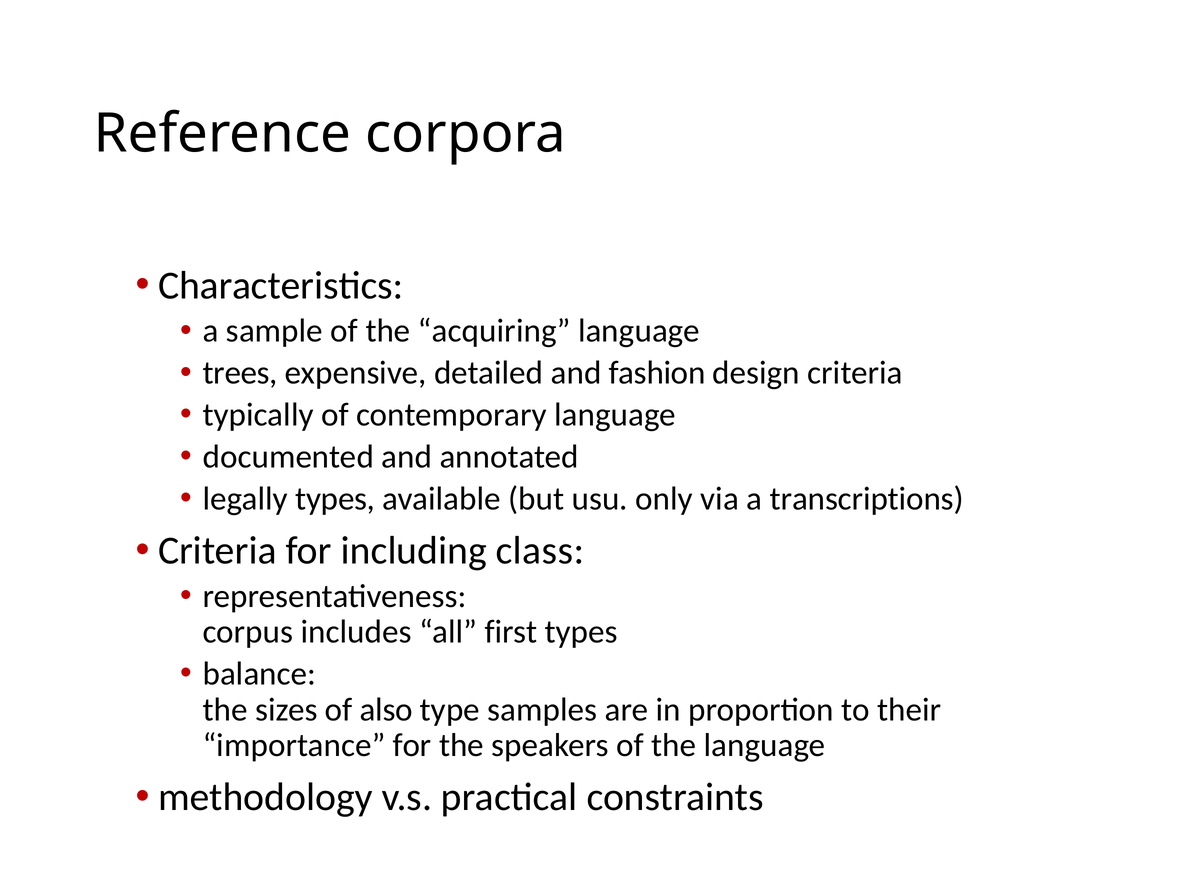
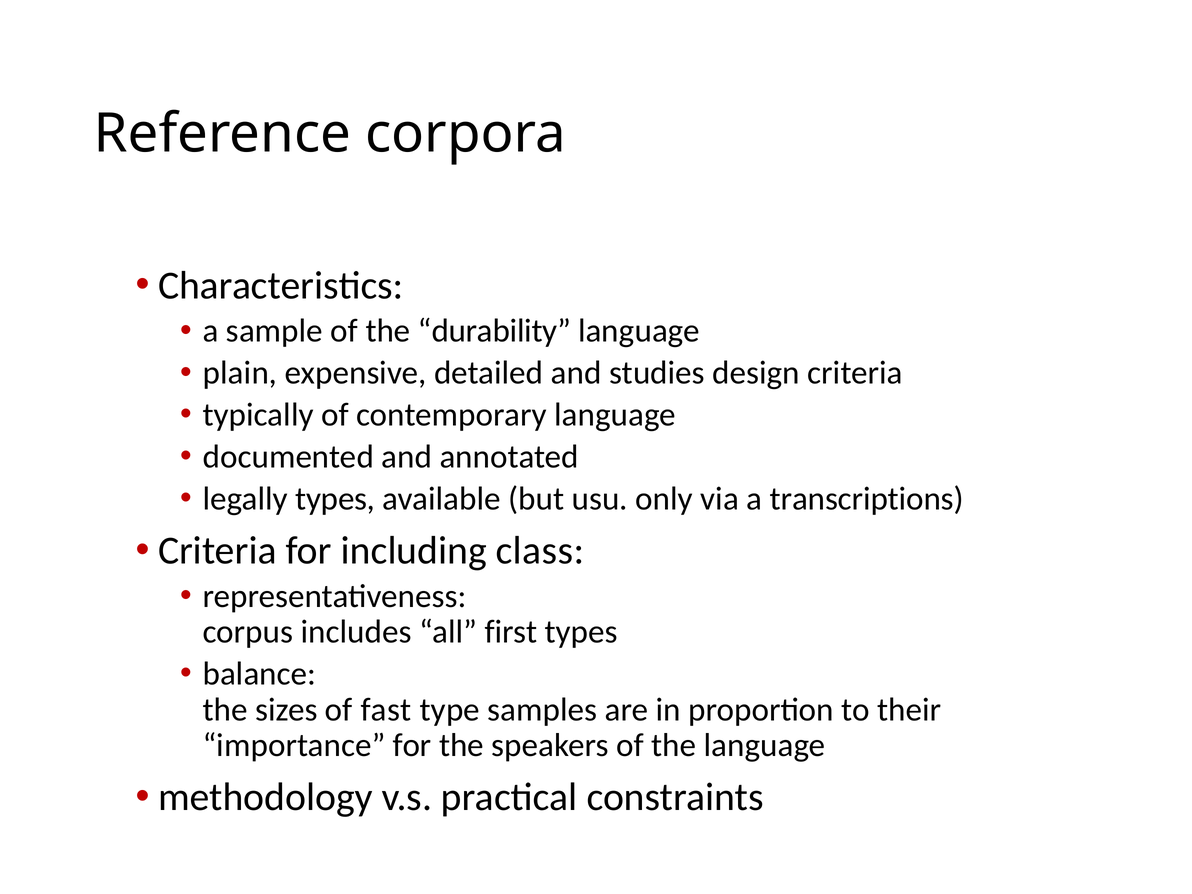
acquiring: acquiring -> durability (494, 331)
trees: trees -> plain (240, 373)
fashion: fashion -> studies (657, 373)
also: also -> fast (386, 710)
